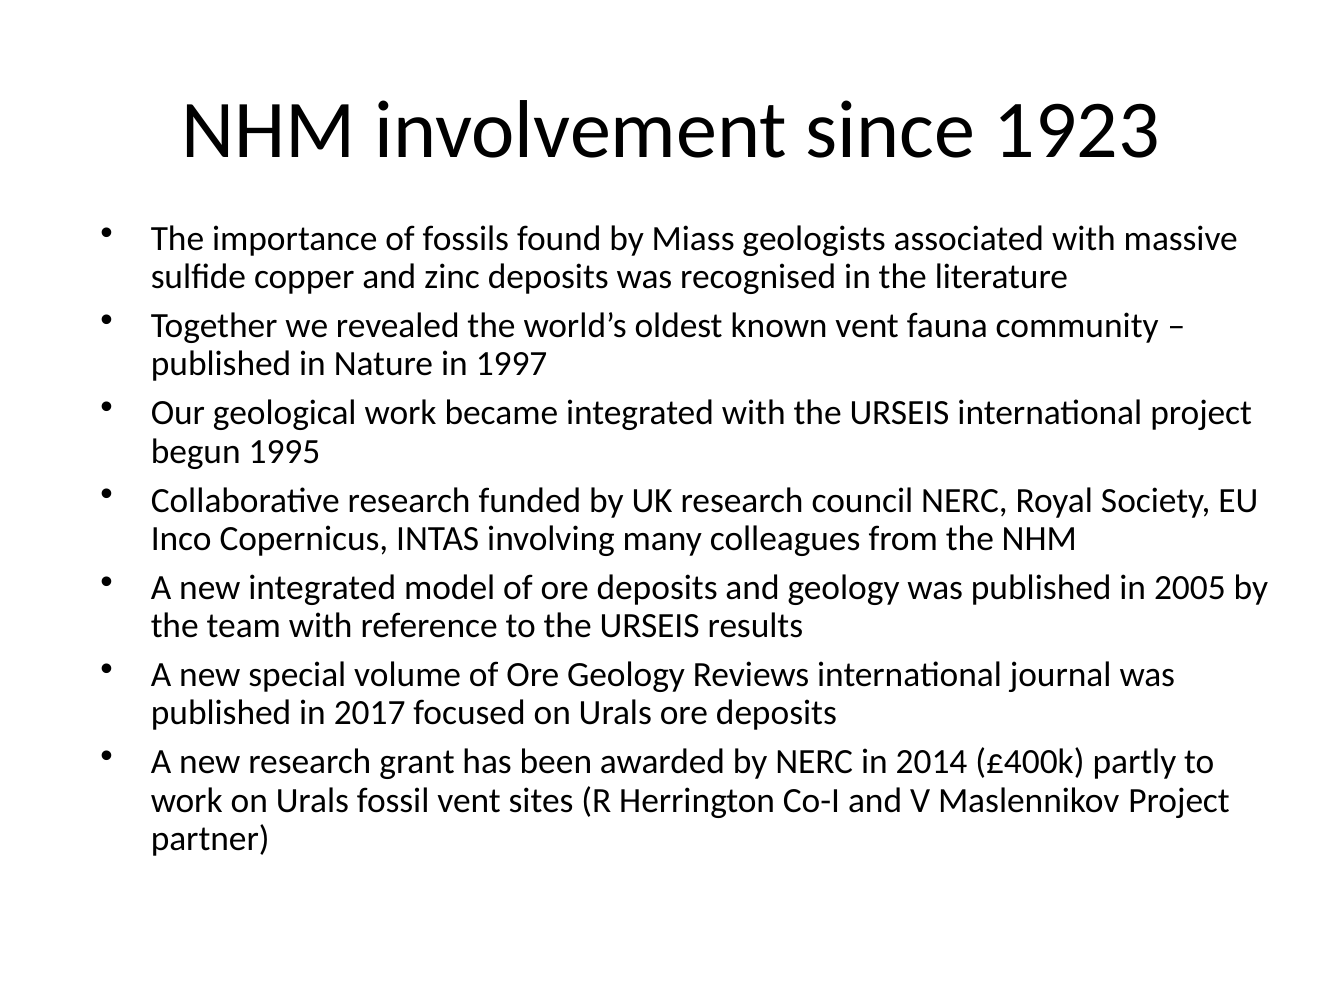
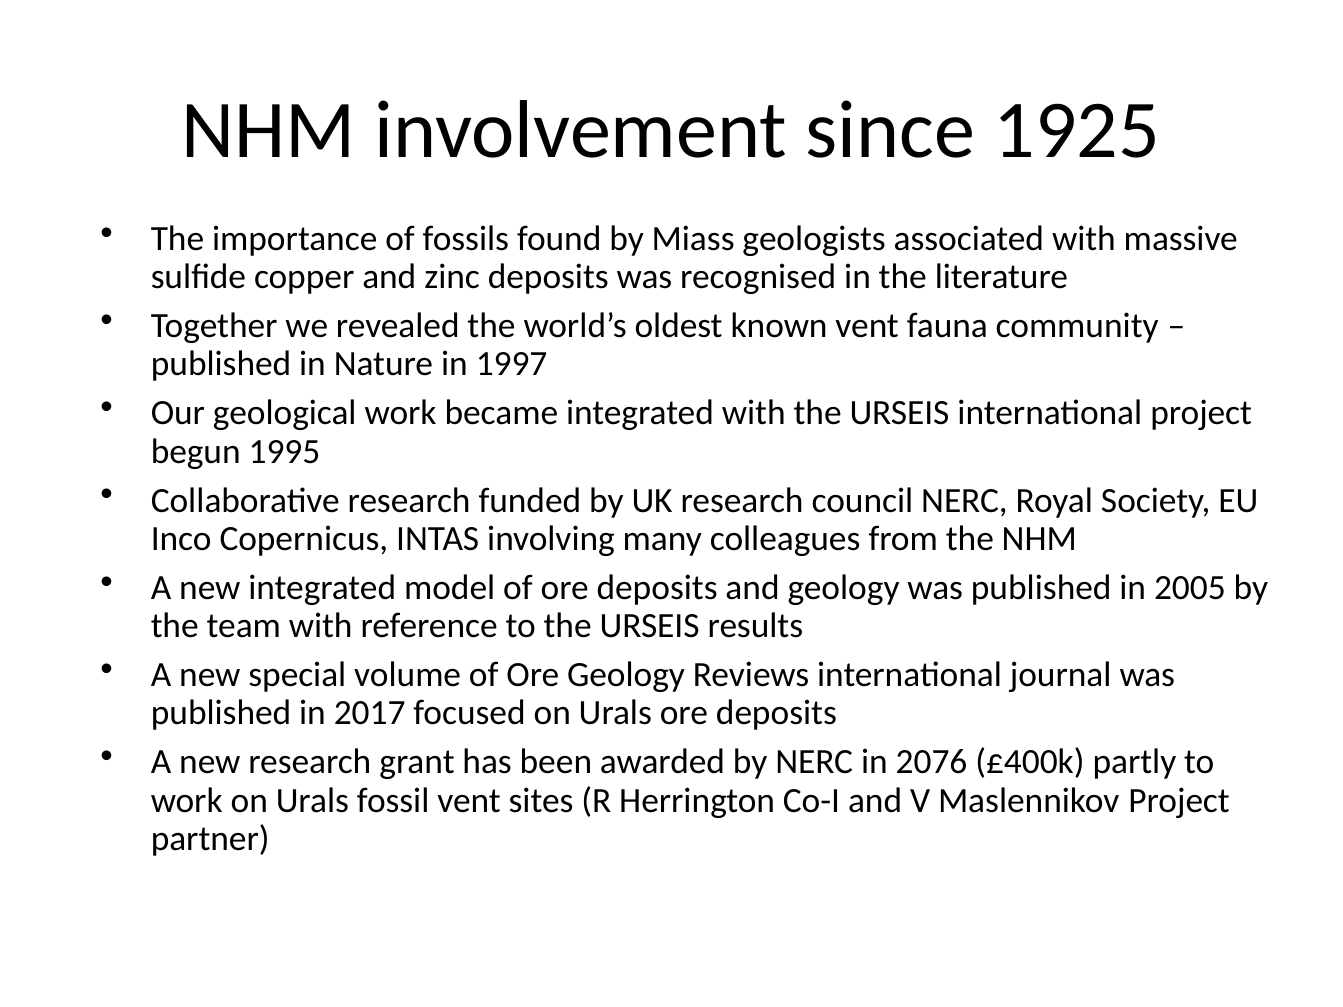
1923: 1923 -> 1925 (1077, 130)
2014: 2014 -> 2076 (932, 762)
